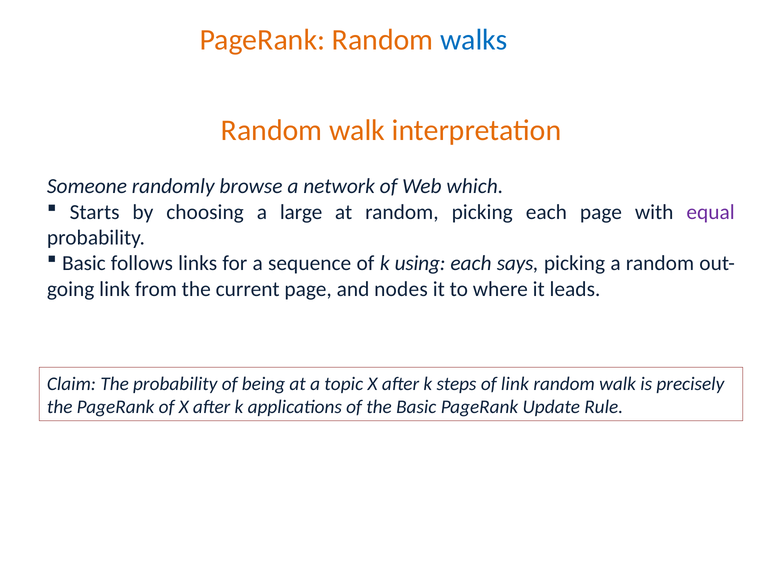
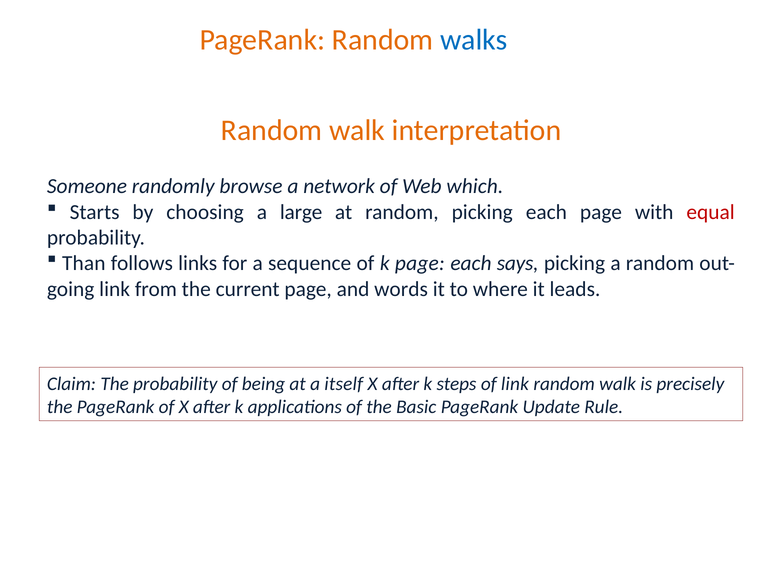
equal colour: purple -> red (711, 212)
Basic: Basic -> Than (84, 264)
k using: using -> page (420, 264)
nodes: nodes -> words (401, 289)
topic: topic -> itself (344, 384)
